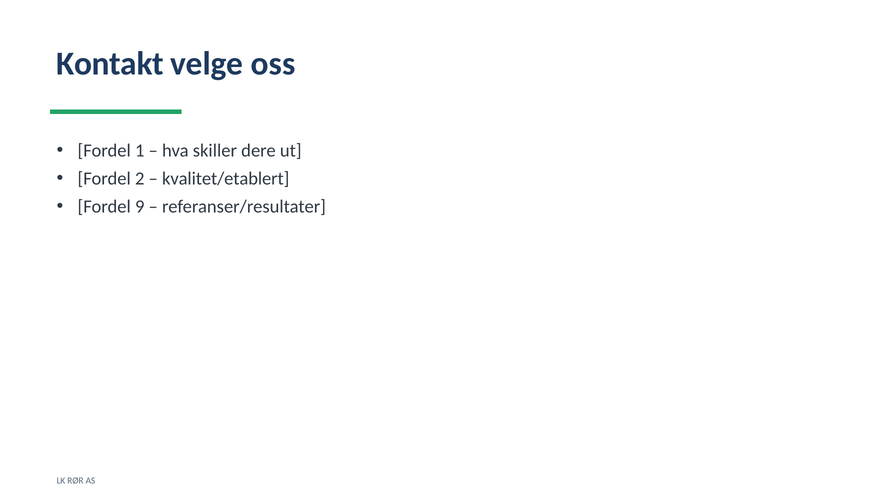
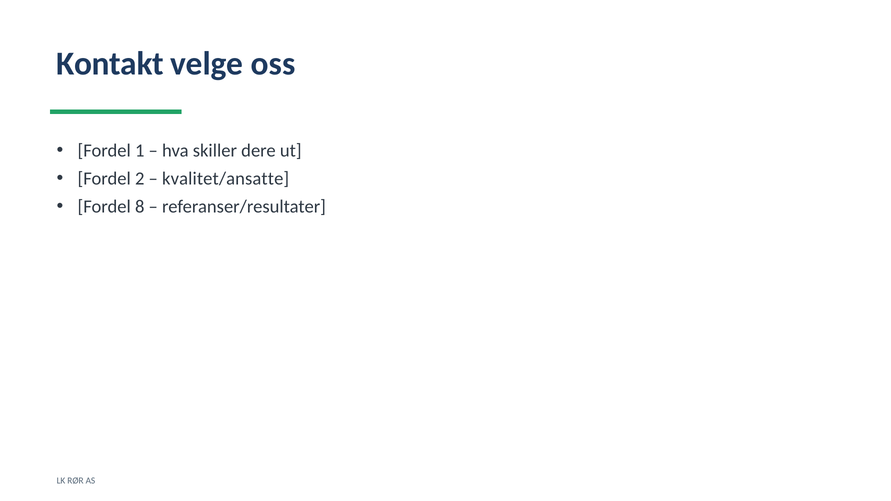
kvalitet/etablert: kvalitet/etablert -> kvalitet/ansatte (226, 179)
9: 9 -> 8 (140, 207)
